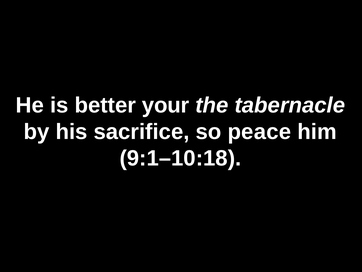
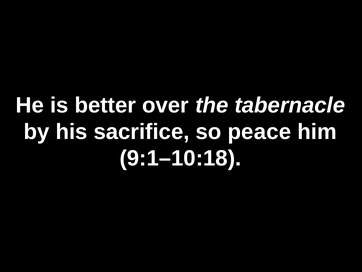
your: your -> over (165, 105)
